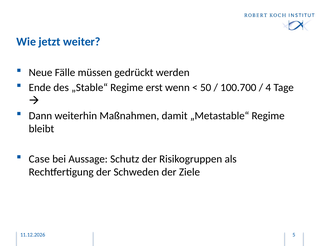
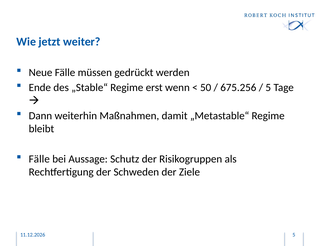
100.700: 100.700 -> 675.256 (238, 88)
4: 4 -> 5 (268, 88)
Case: Case -> Fälle (39, 159)
